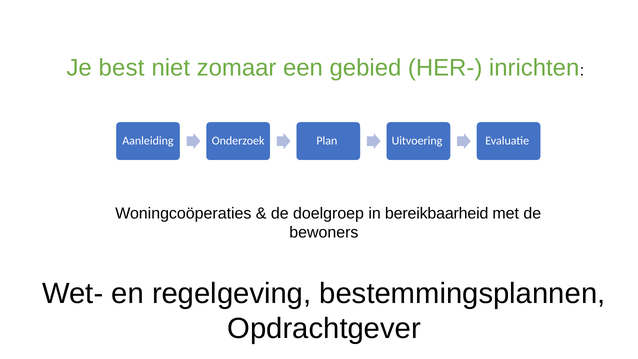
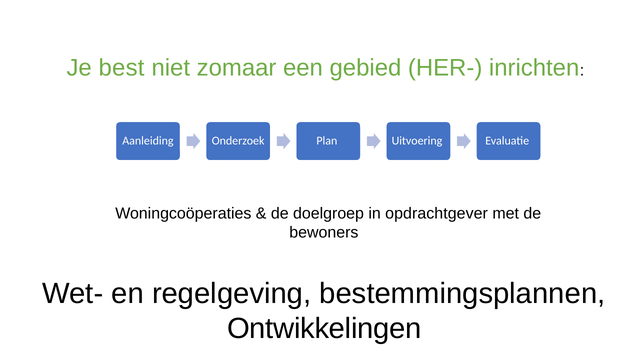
bereikbaarheid: bereikbaarheid -> opdrachtgever (437, 213)
Opdrachtgever: Opdrachtgever -> Ontwikkelingen (324, 328)
